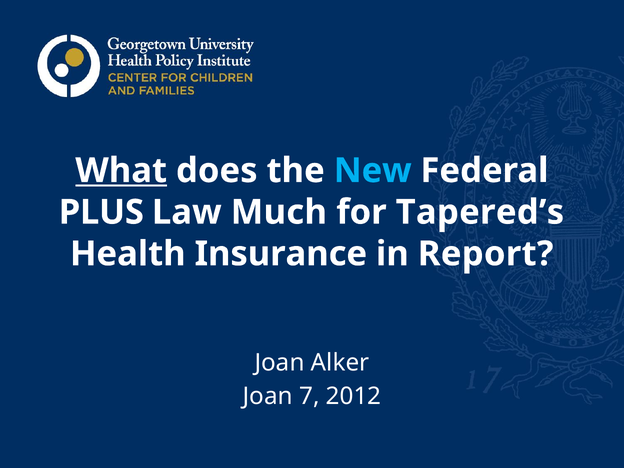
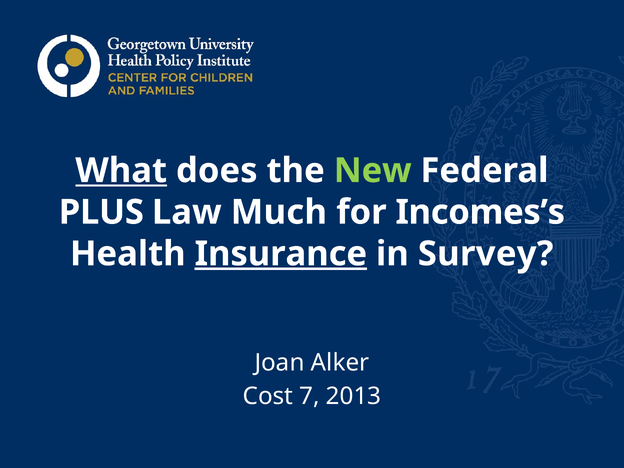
New colour: light blue -> light green (373, 171)
Tapered’s: Tapered’s -> Incomes’s (480, 212)
Insurance underline: none -> present (281, 254)
Report: Report -> Survey (486, 254)
Joan: Joan -> Cost (268, 396)
2012: 2012 -> 2013 (354, 396)
